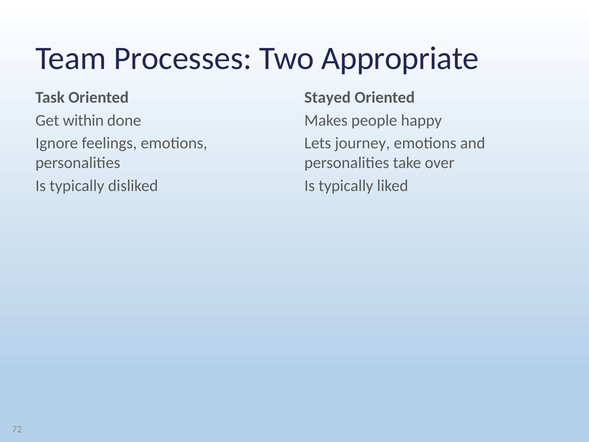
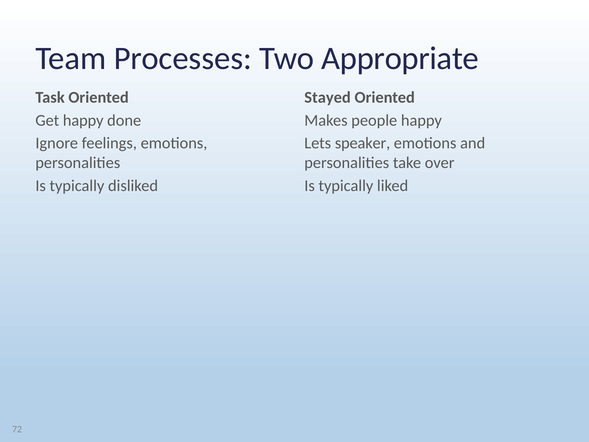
Get within: within -> happy (83, 120)
journey: journey -> speaker (363, 143)
